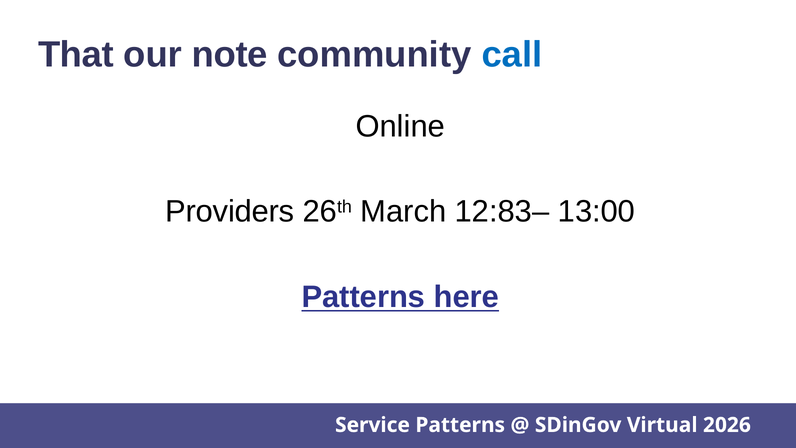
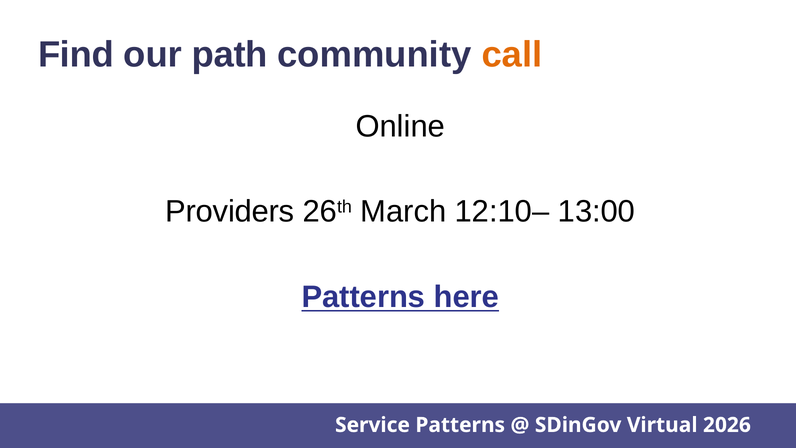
That: That -> Find (76, 55)
note: note -> path (230, 55)
call colour: blue -> orange (512, 55)
12:83–: 12:83– -> 12:10– (502, 212)
